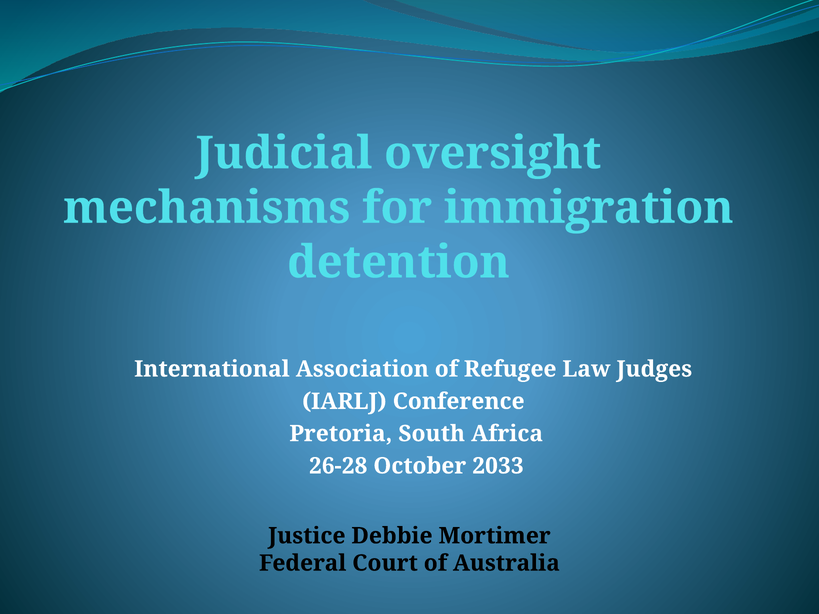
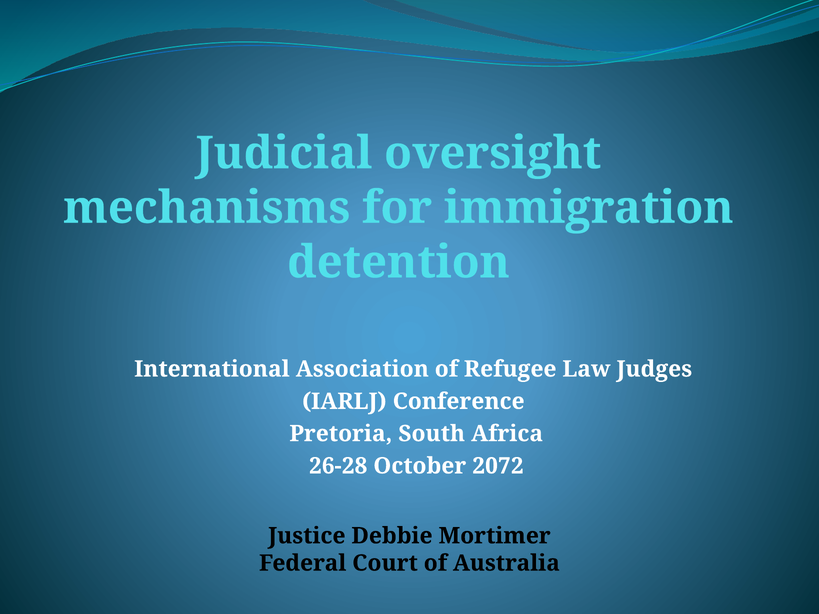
2033: 2033 -> 2072 (498, 466)
